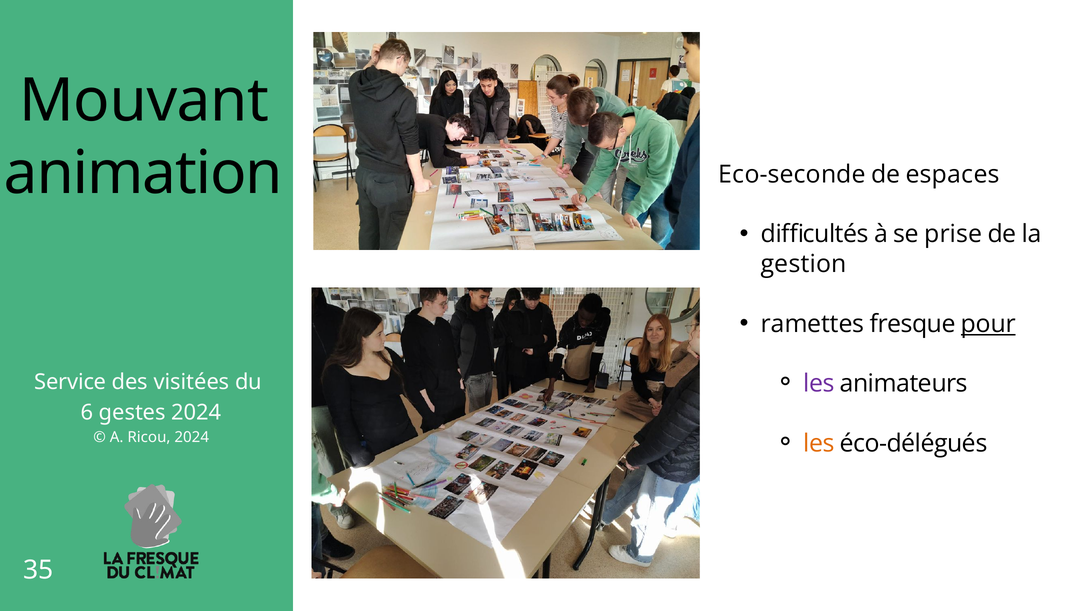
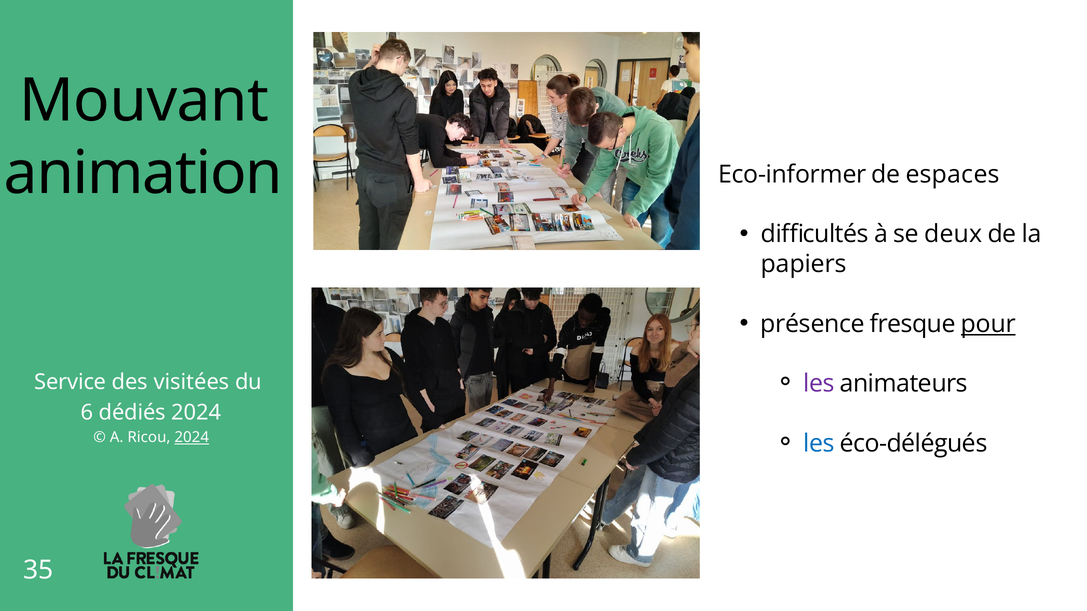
Eco-seconde: Eco-seconde -> Eco-informer (792, 175)
prise: prise -> deux (953, 234)
gestion: gestion -> papiers (804, 264)
ramettes: ramettes -> présence (813, 324)
gestes: gestes -> dédiés (132, 413)
les colour: orange -> blue (819, 444)
2024 underline: none -> present (192, 438)
